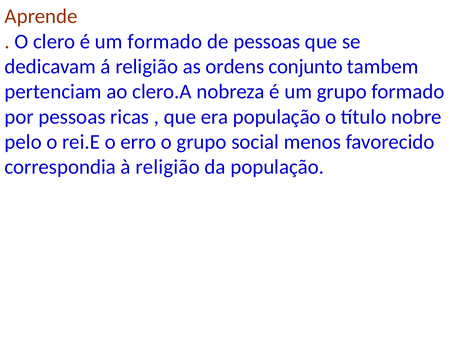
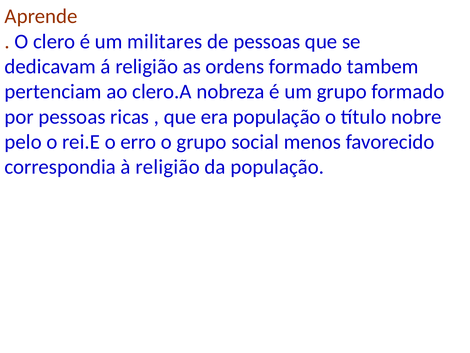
um formado: formado -> militares (165, 41)
ordens conjunto: conjunto -> formado (306, 66)
